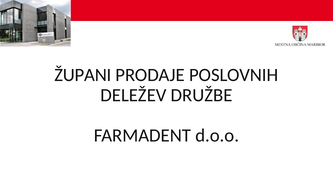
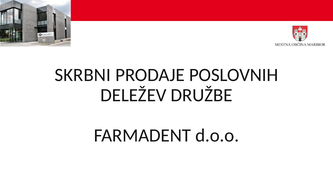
ŽUPANI: ŽUPANI -> SKRBNI (83, 75)
